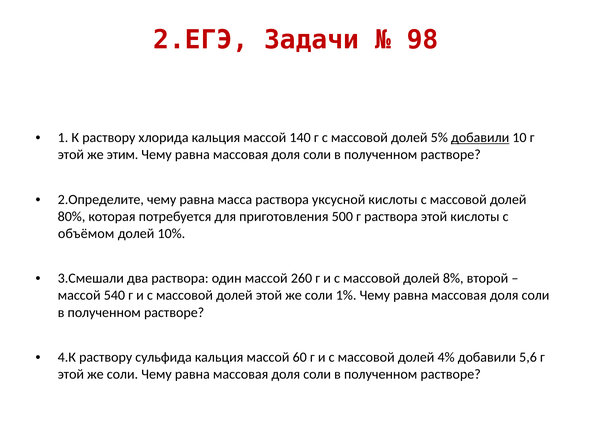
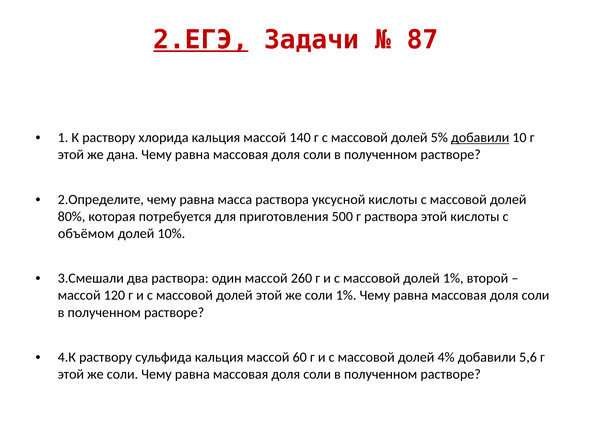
2.ЕГЭ underline: none -> present (201, 40)
98: 98 -> 87 (423, 40)
этим: этим -> дана (123, 155)
долей 8%: 8% -> 1% (453, 278)
540: 540 -> 120 (114, 295)
